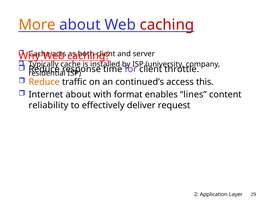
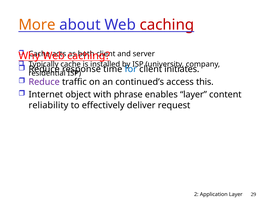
for colour: purple -> blue (131, 69)
throttle: throttle -> initiates (182, 69)
Reduce colour: orange -> purple (44, 82)
Internet about: about -> object (78, 94)
format: format -> phrase (128, 94)
enables lines: lines -> layer (193, 94)
